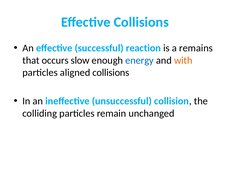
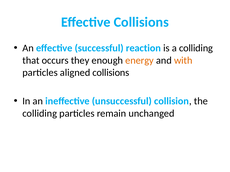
a remains: remains -> colliding (196, 48)
slow: slow -> they (80, 61)
energy colour: blue -> orange (140, 61)
